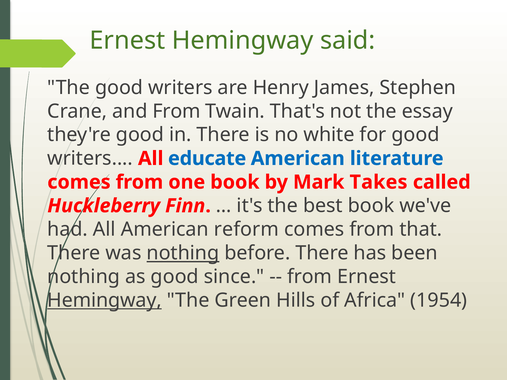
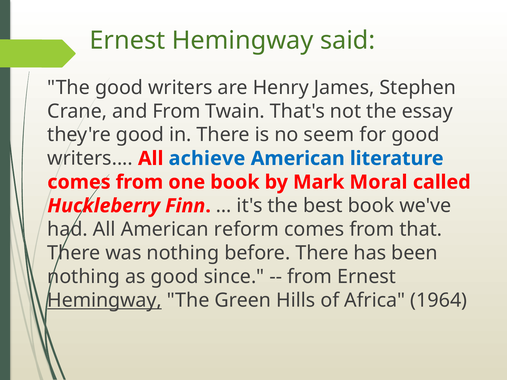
white: white -> seem (329, 135)
educate: educate -> achieve (207, 159)
Takes: Takes -> Moral (379, 182)
nothing underline: present -> none (183, 253)
1954: 1954 -> 1964 (439, 301)
